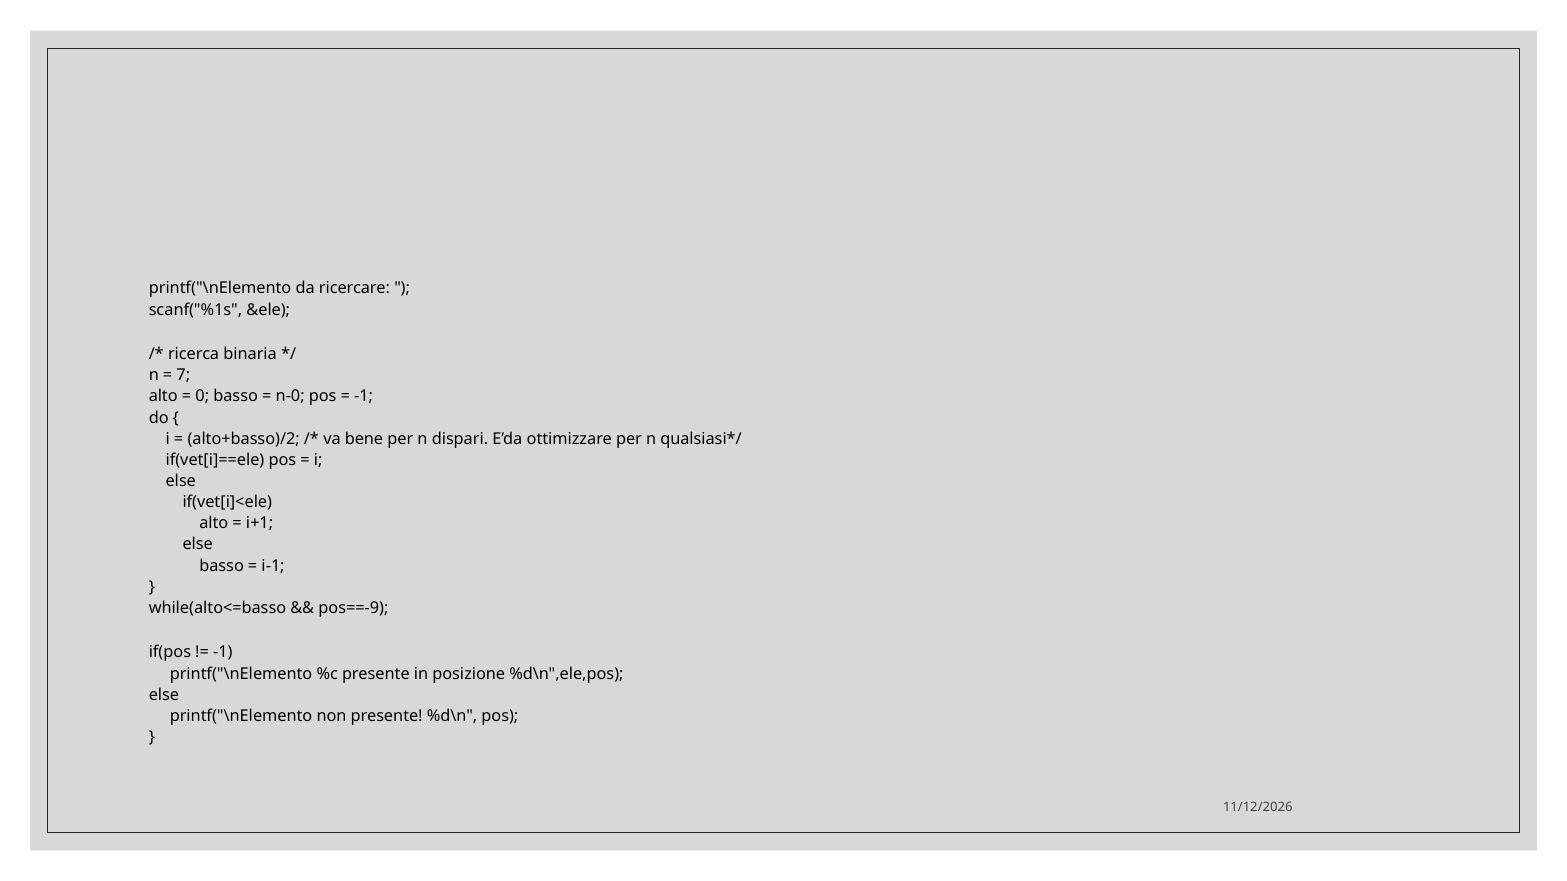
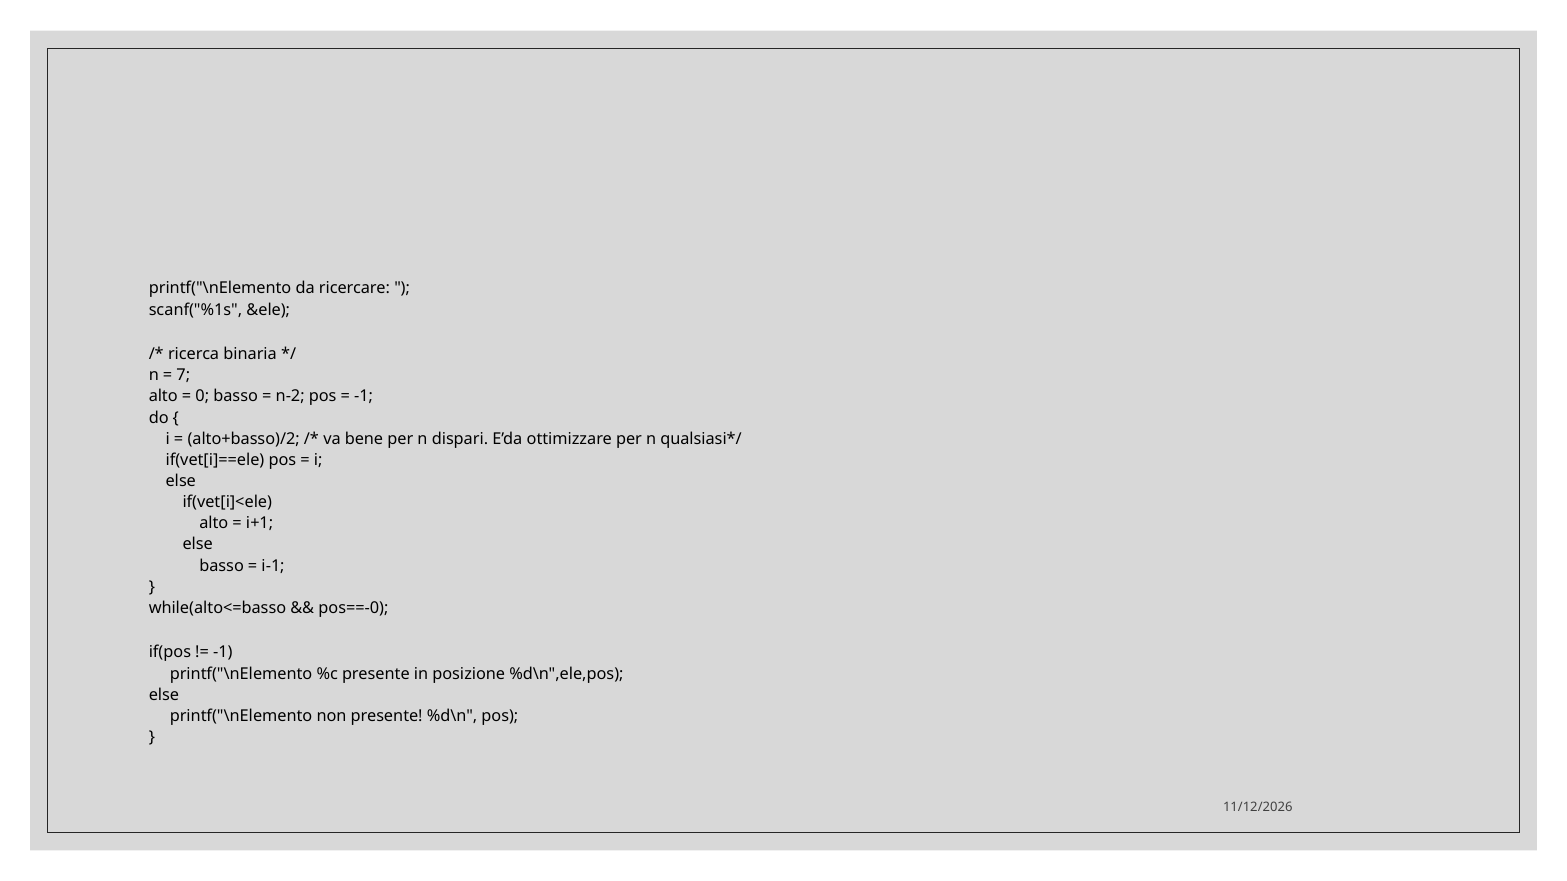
n-0: n-0 -> n-2 (290, 397)
pos==-9: pos==-9 -> pos==-0 (353, 608)
